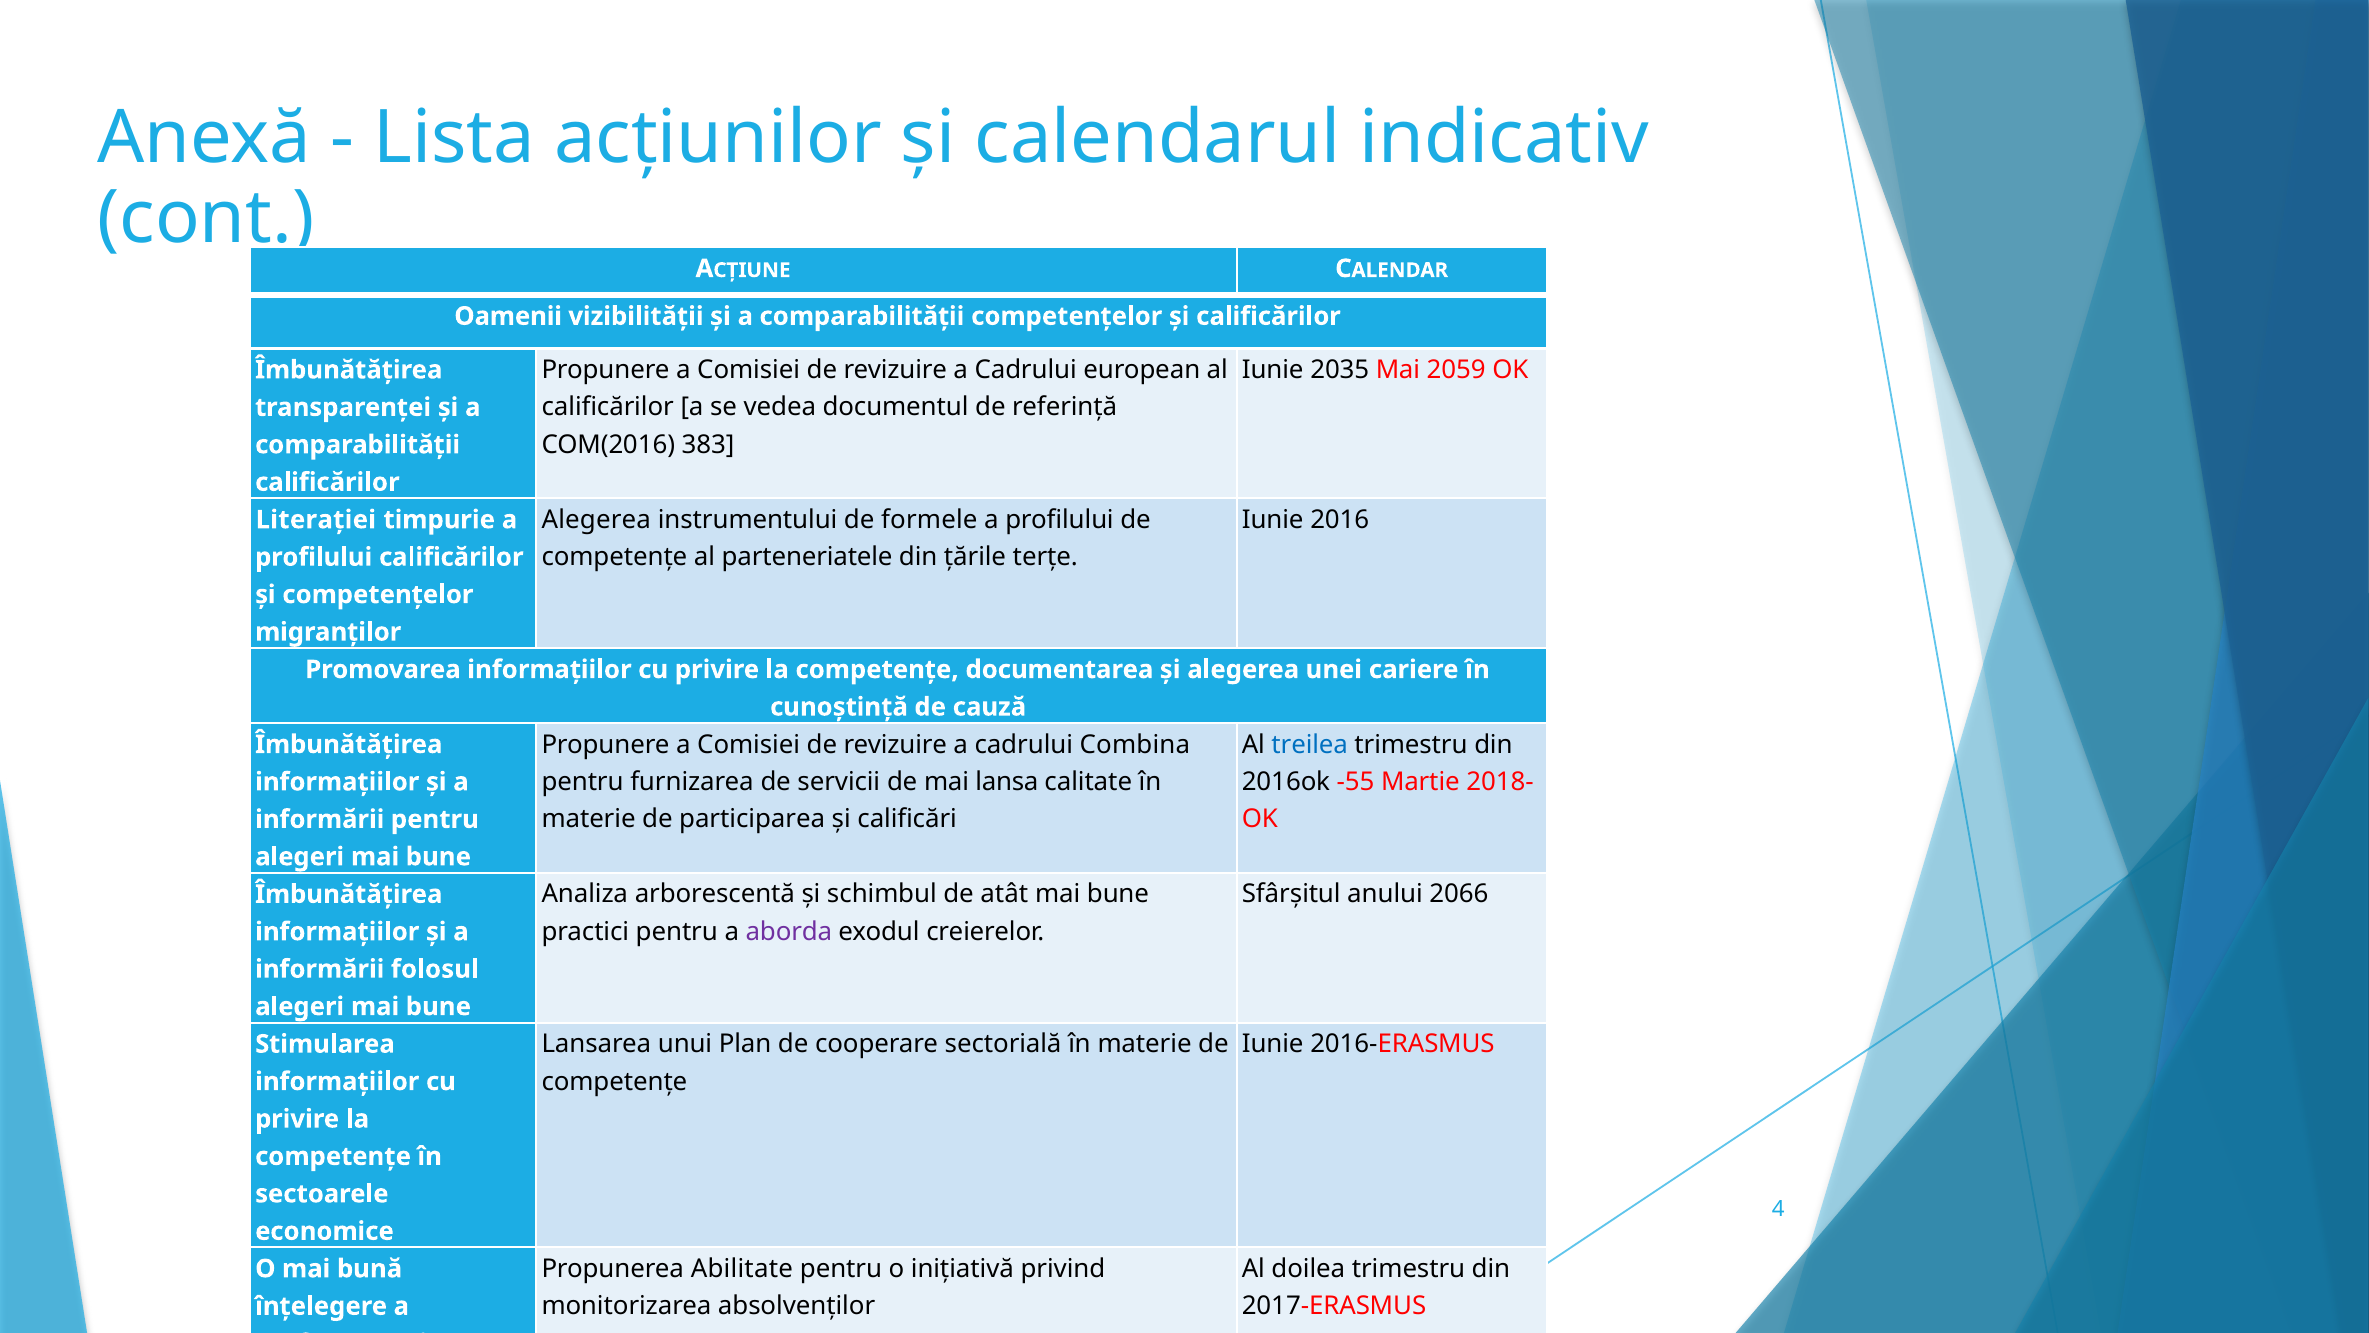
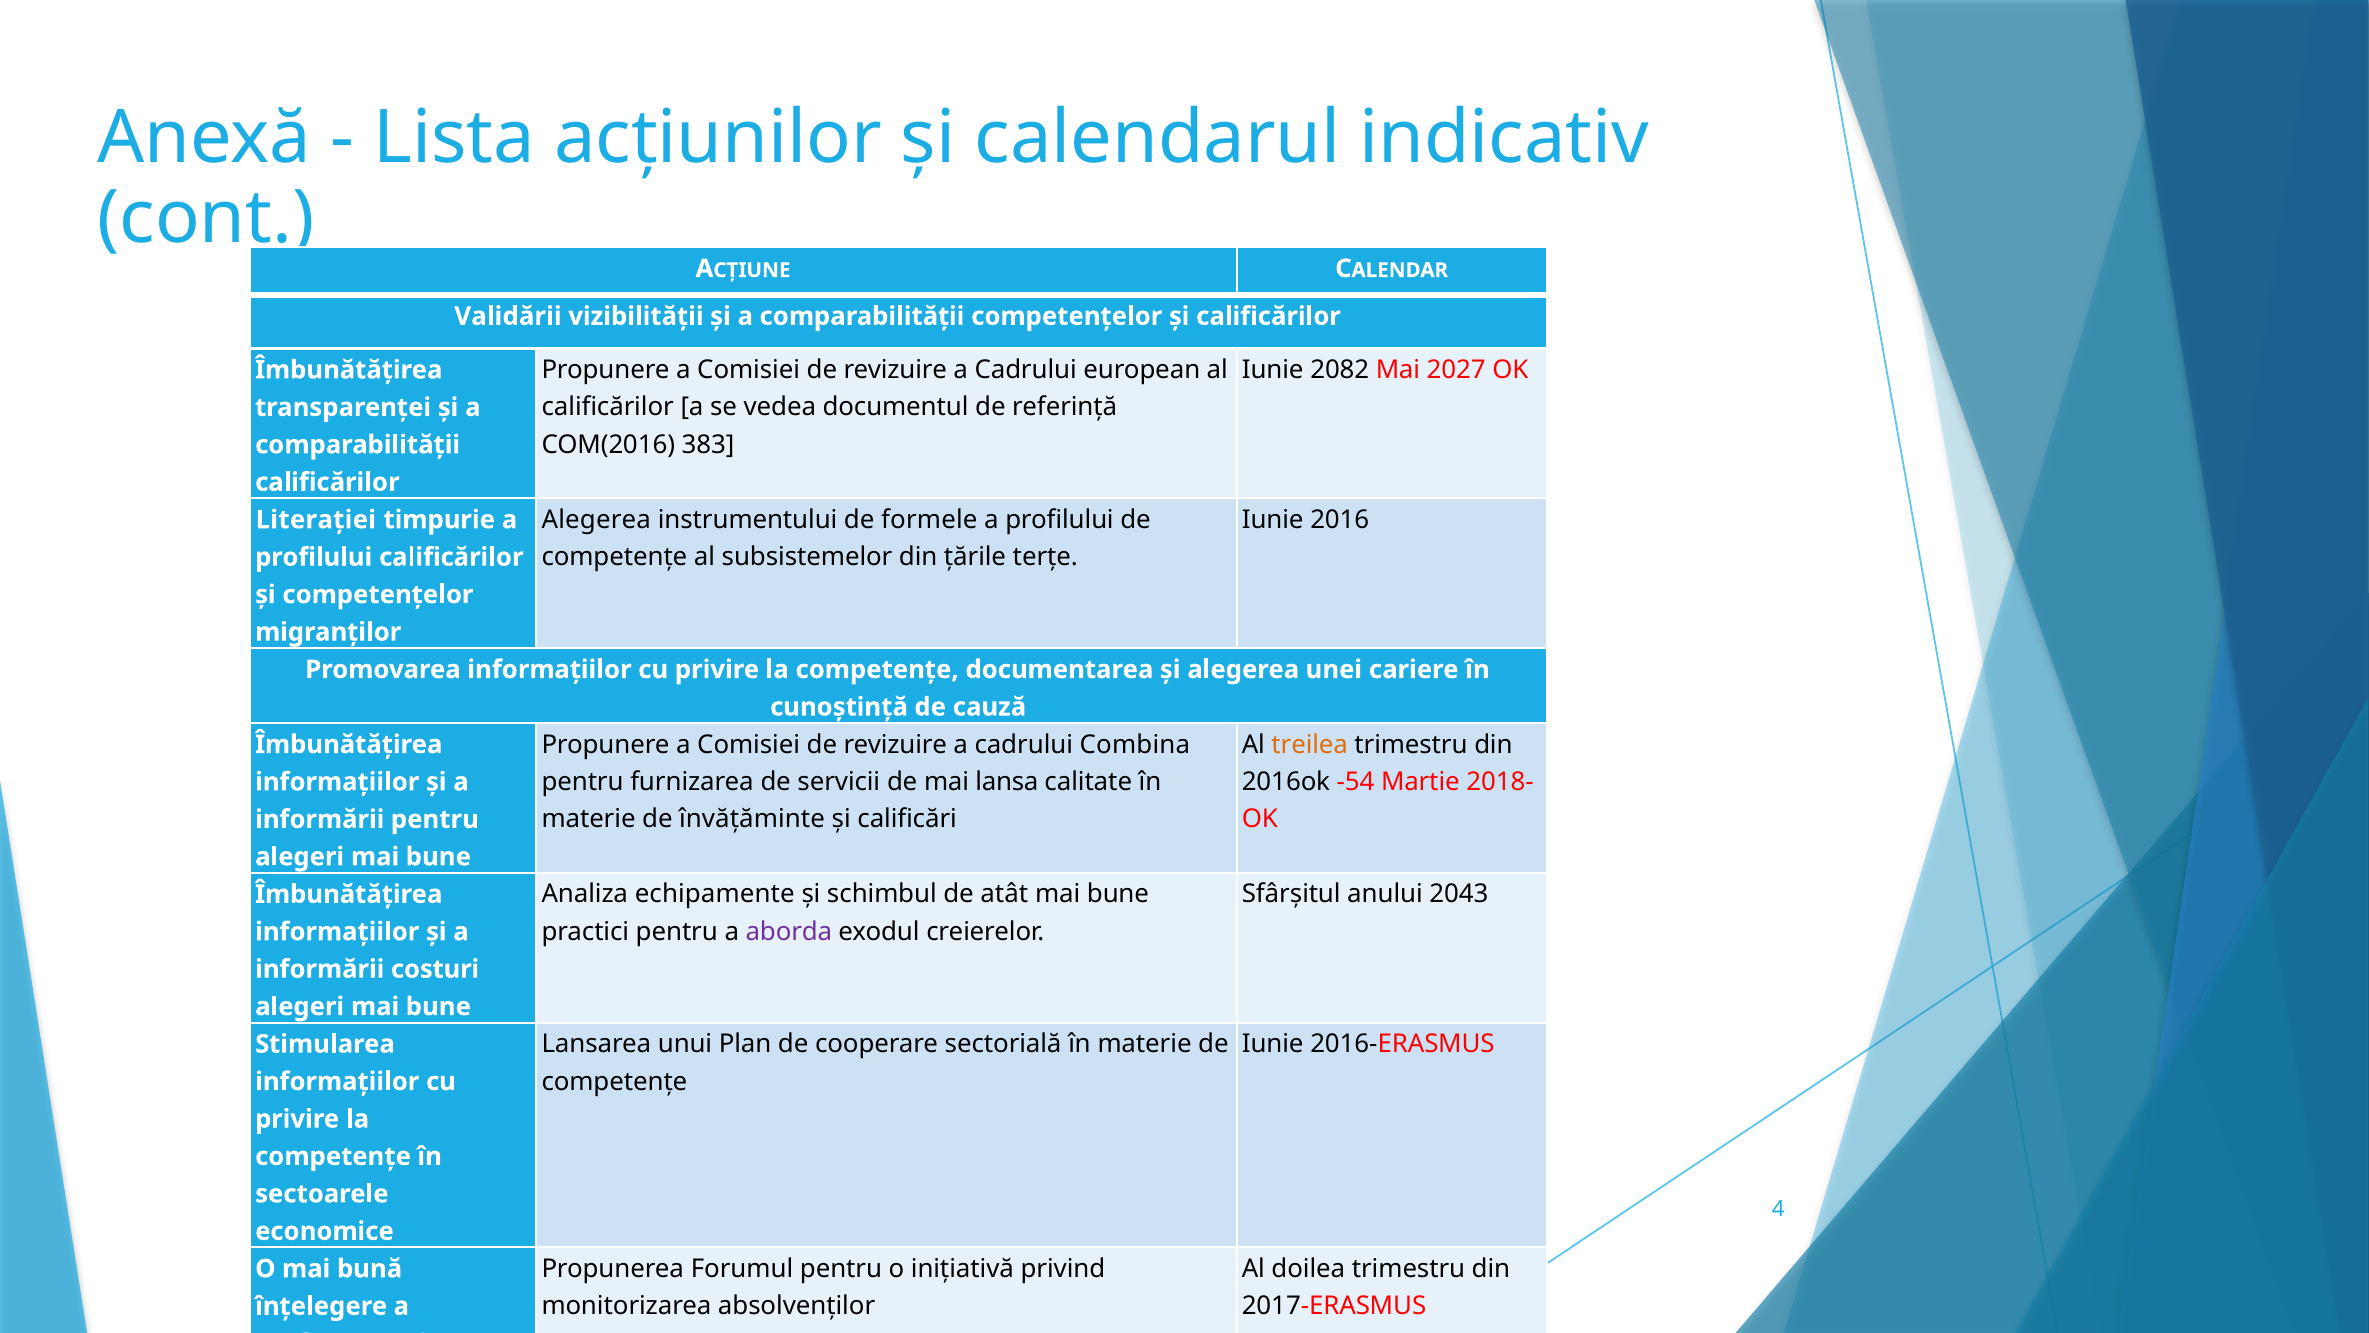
Oamenii: Oamenii -> Validării (508, 316)
2035: 2035 -> 2082 (1340, 370)
2059: 2059 -> 2027 (1456, 370)
parteneriatele: parteneriatele -> subsistemelor (807, 557)
treilea colour: blue -> orange (1310, 744)
-55: -55 -> -54 (1356, 782)
participarea: participarea -> învățăminte (752, 819)
arborescentă: arborescentă -> echipamente (715, 894)
2066: 2066 -> 2043 (1459, 894)
folosul: folosul -> costuri (435, 969)
Abilitate: Abilitate -> Forumul (742, 1268)
